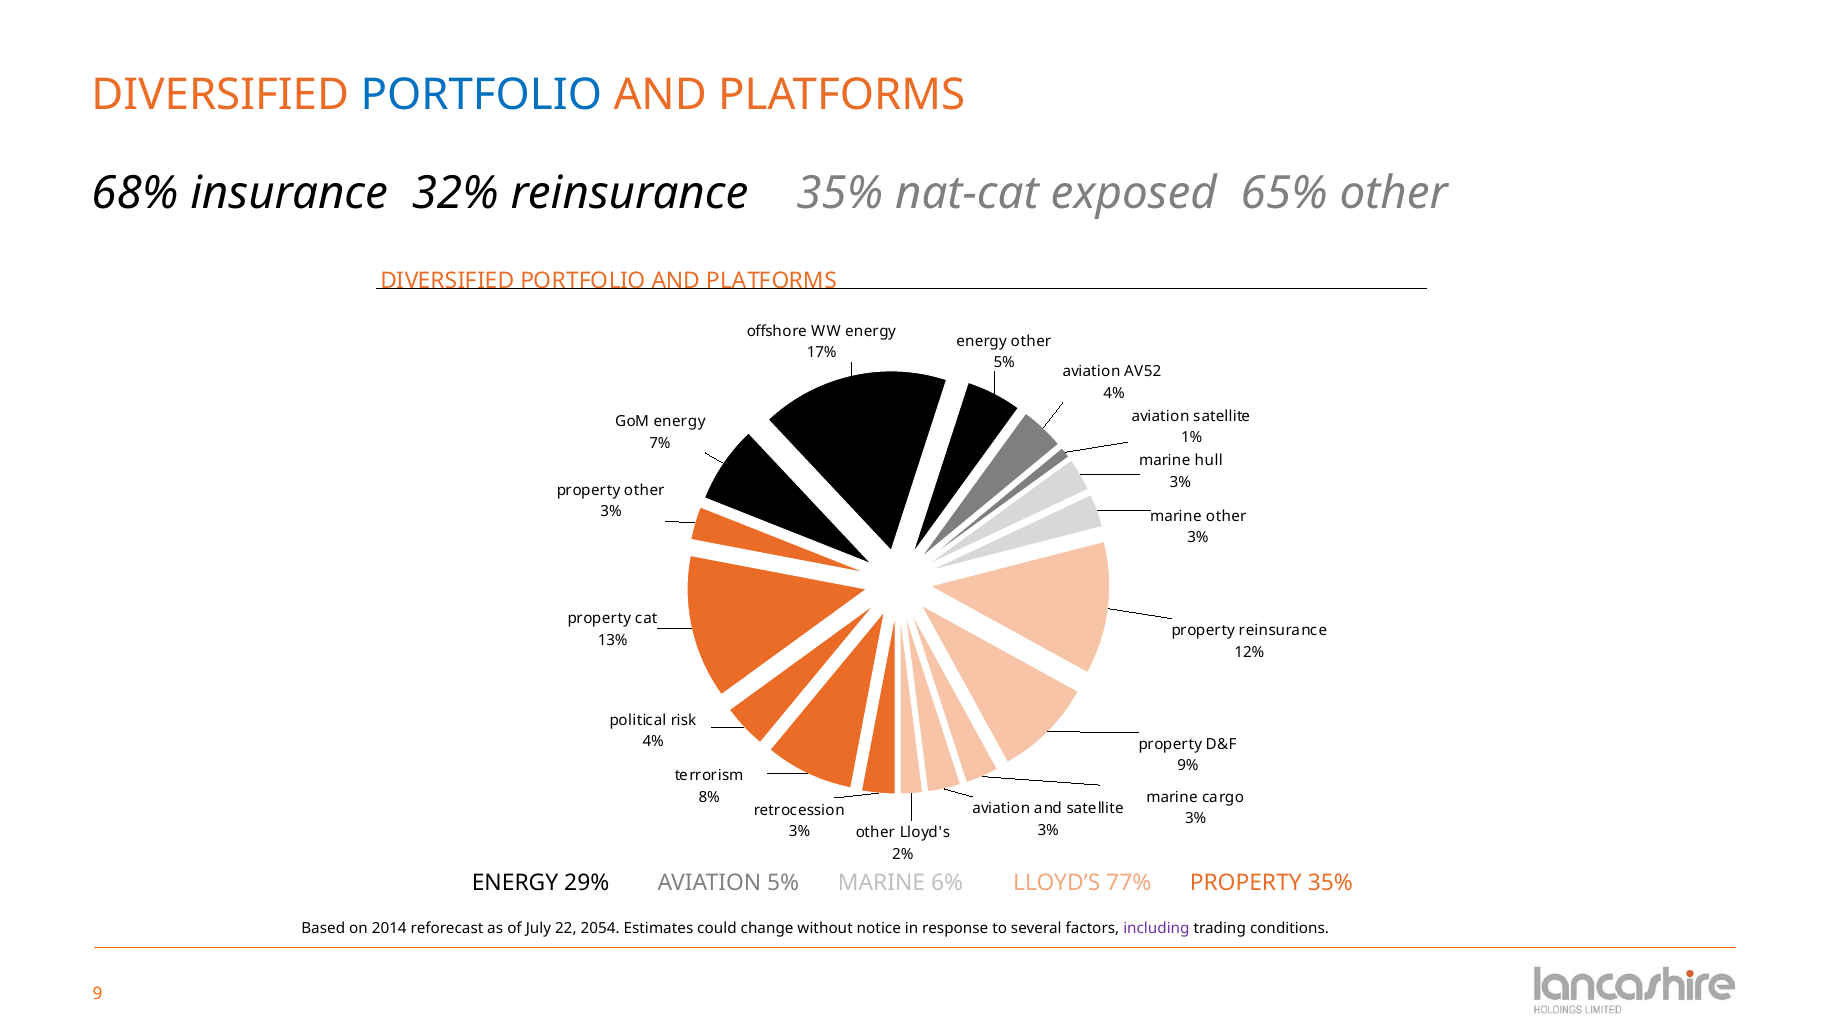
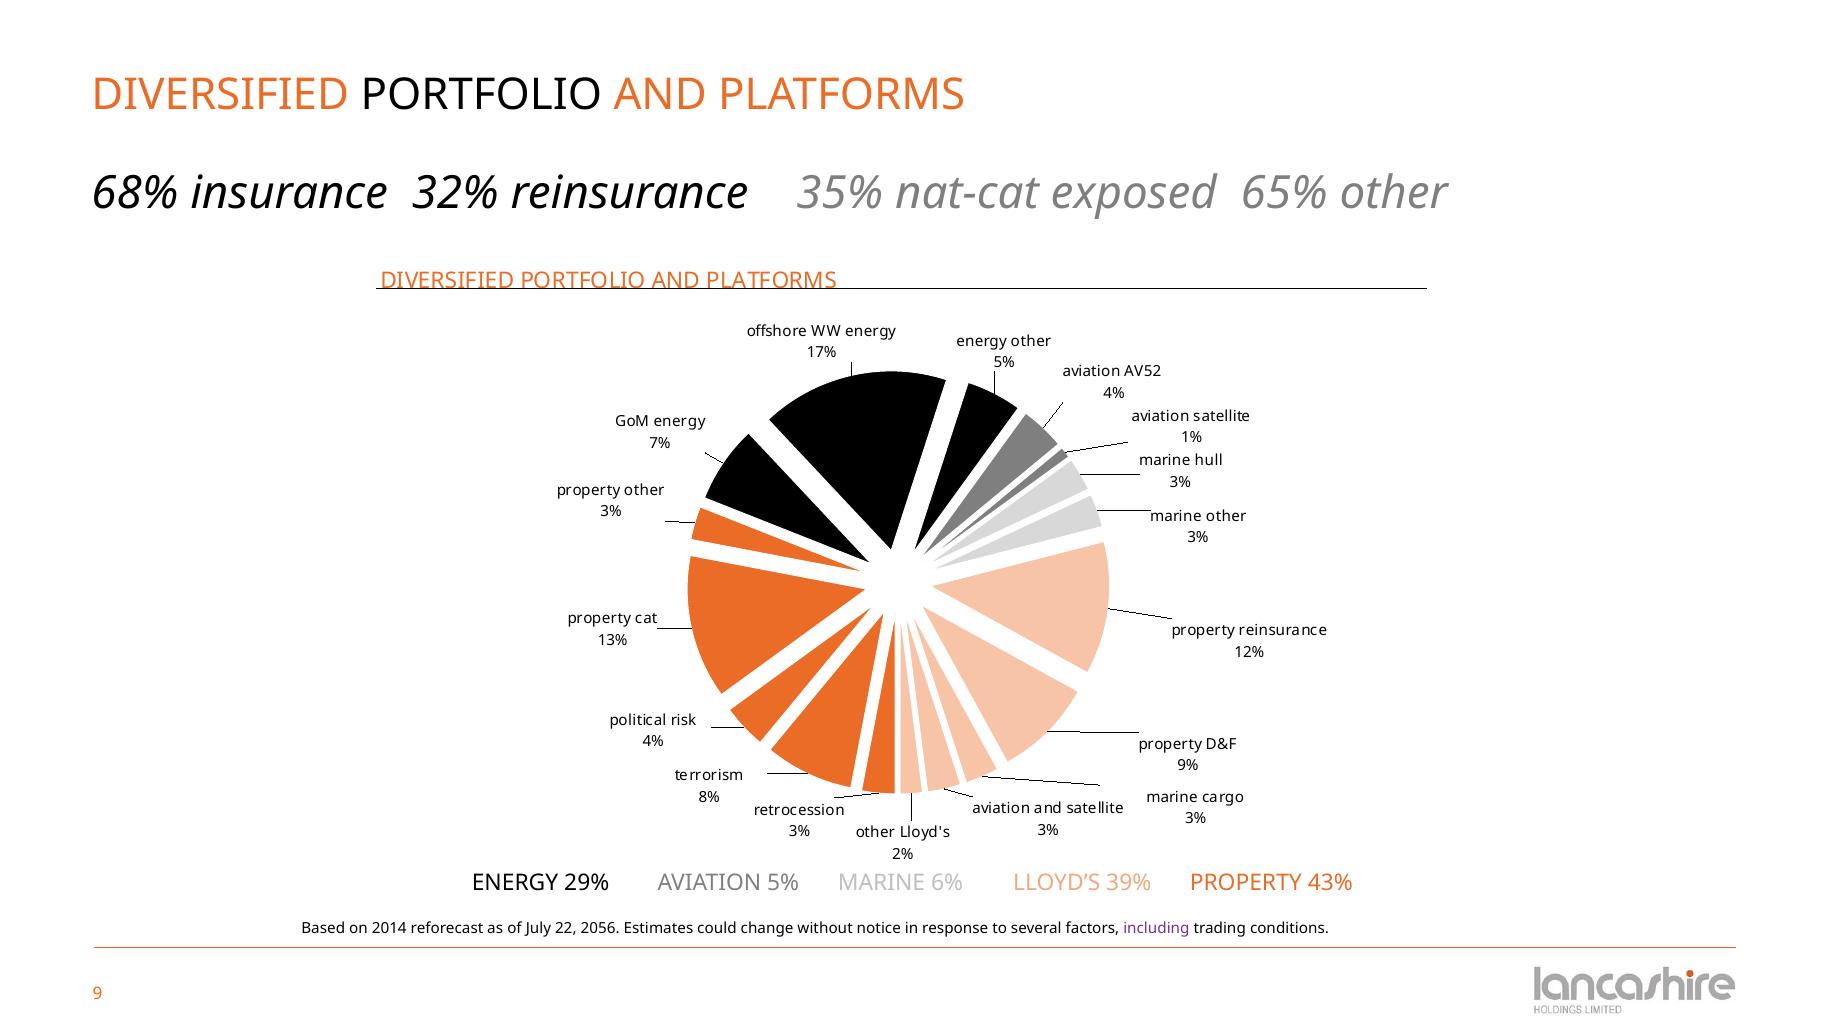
PORTFOLIO colour: blue -> black (481, 95)
77%: 77% -> 39% (1129, 883)
PROPERTY 35%: 35% -> 43% (1330, 883)
2054: 2054 -> 2056 (600, 928)
